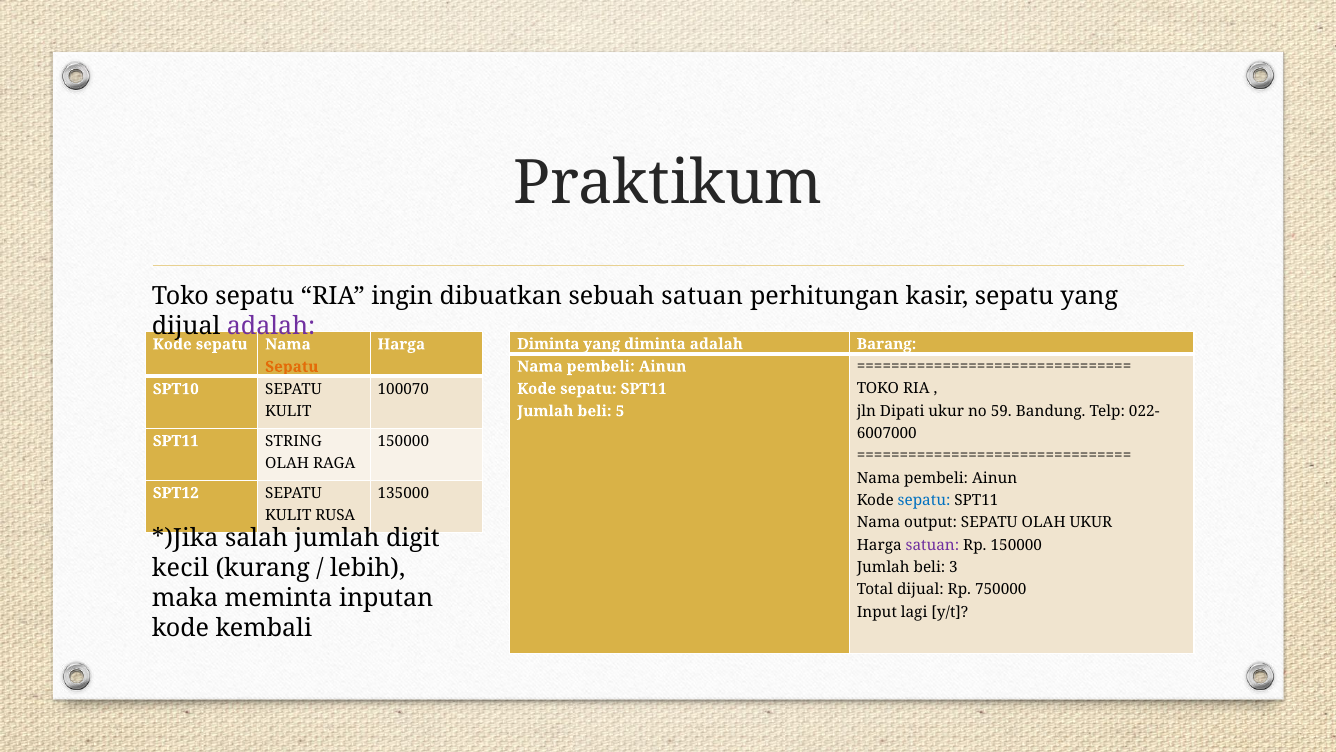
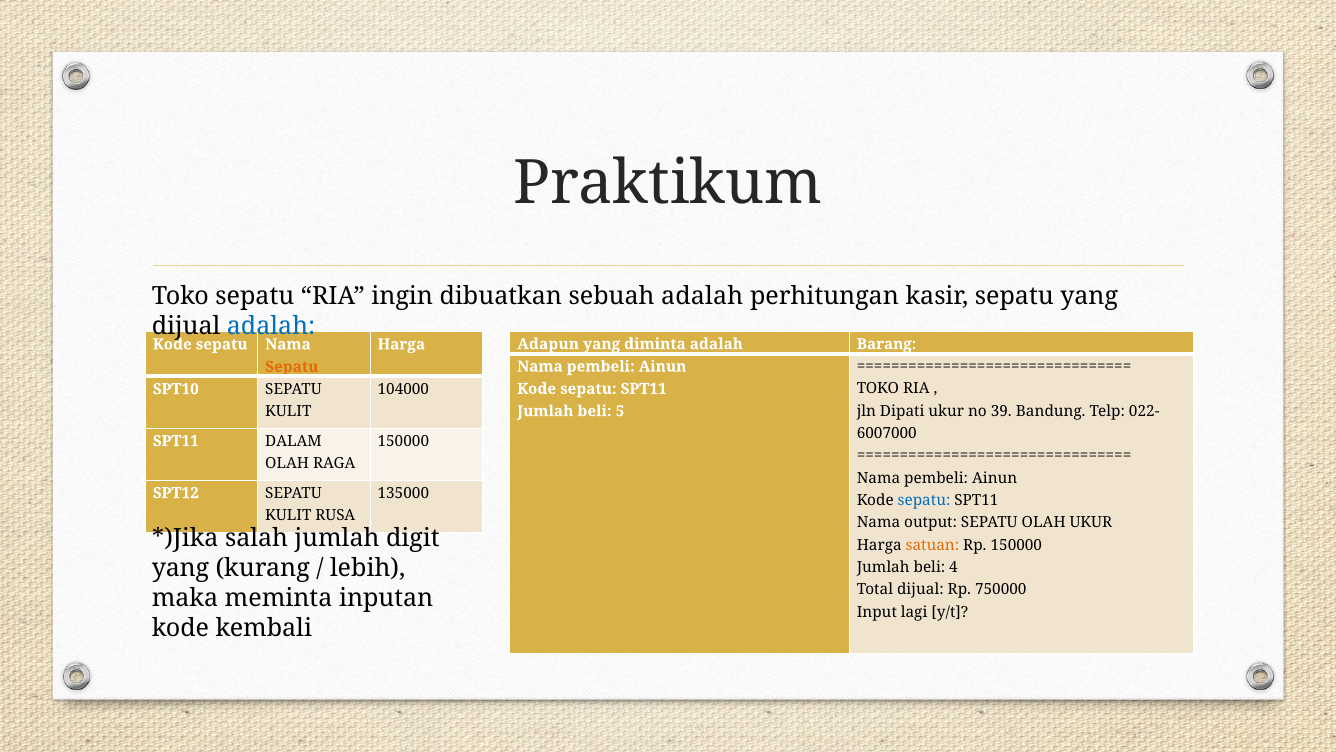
sebuah satuan: satuan -> adalah (702, 296)
adalah colour: purple -> blue (271, 326)
Diminta: Diminta -> Adapun (548, 344)
100070: 100070 -> 104000 (403, 389)
59: 59 -> 39 (1001, 411)
STRING: STRING -> DALAM (294, 441)
satuan colour: purple -> orange (932, 545)
kecil: kecil -> yang (180, 568)
3: 3 -> 4 (953, 567)
